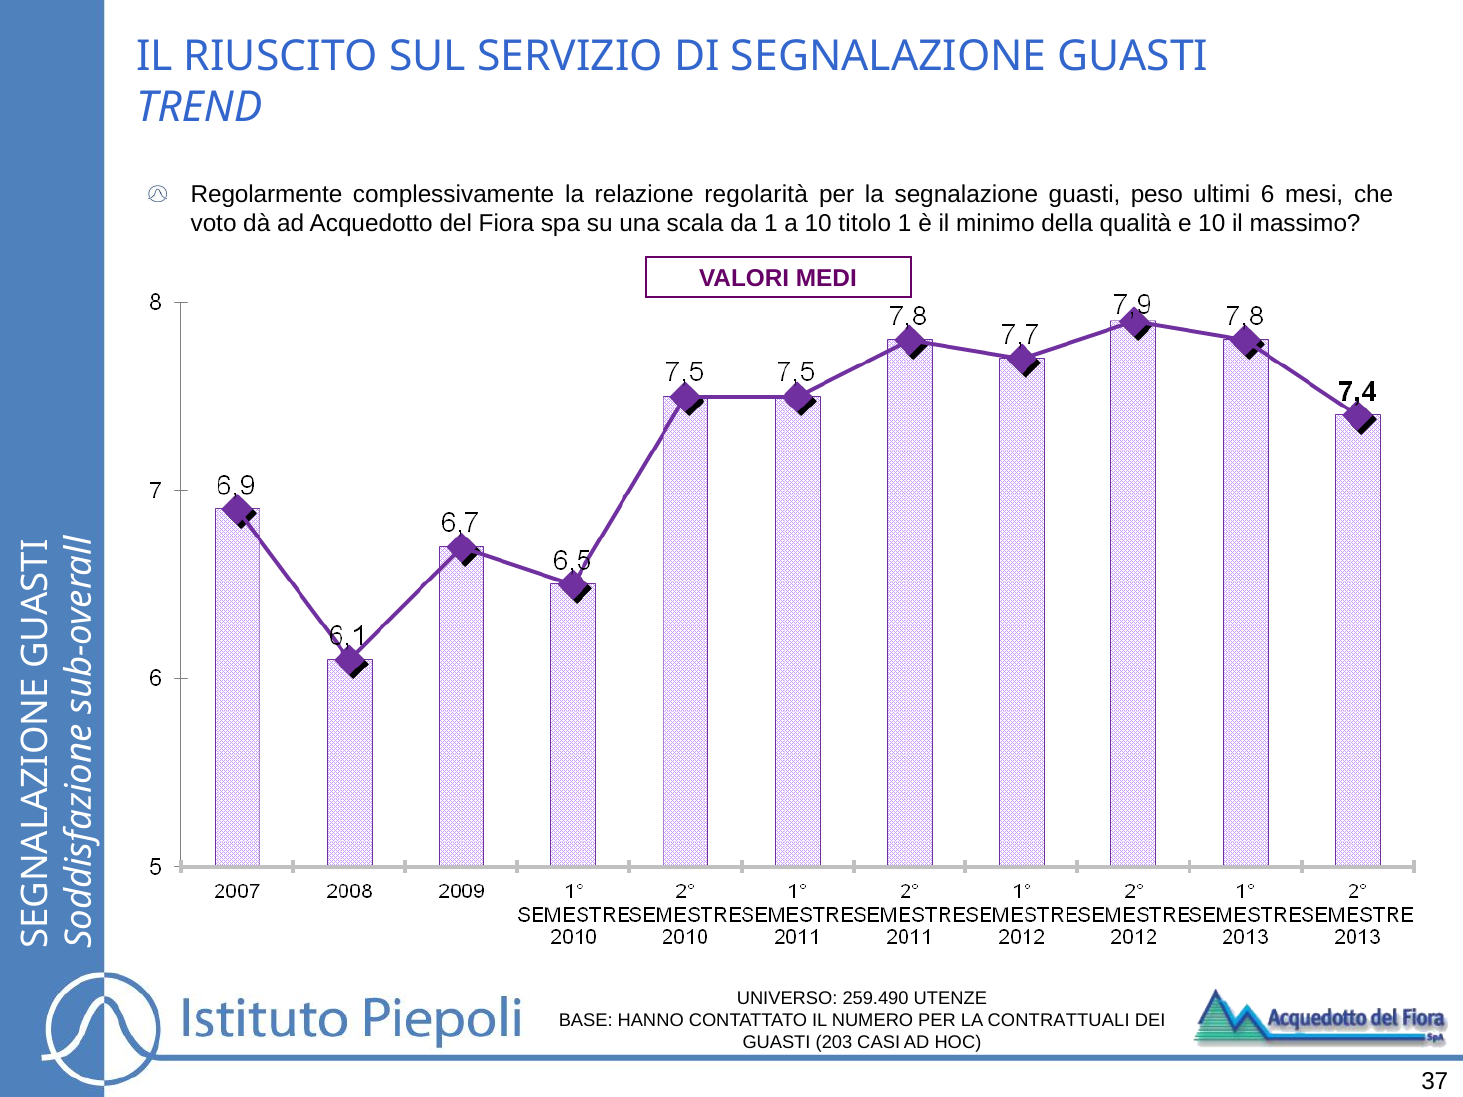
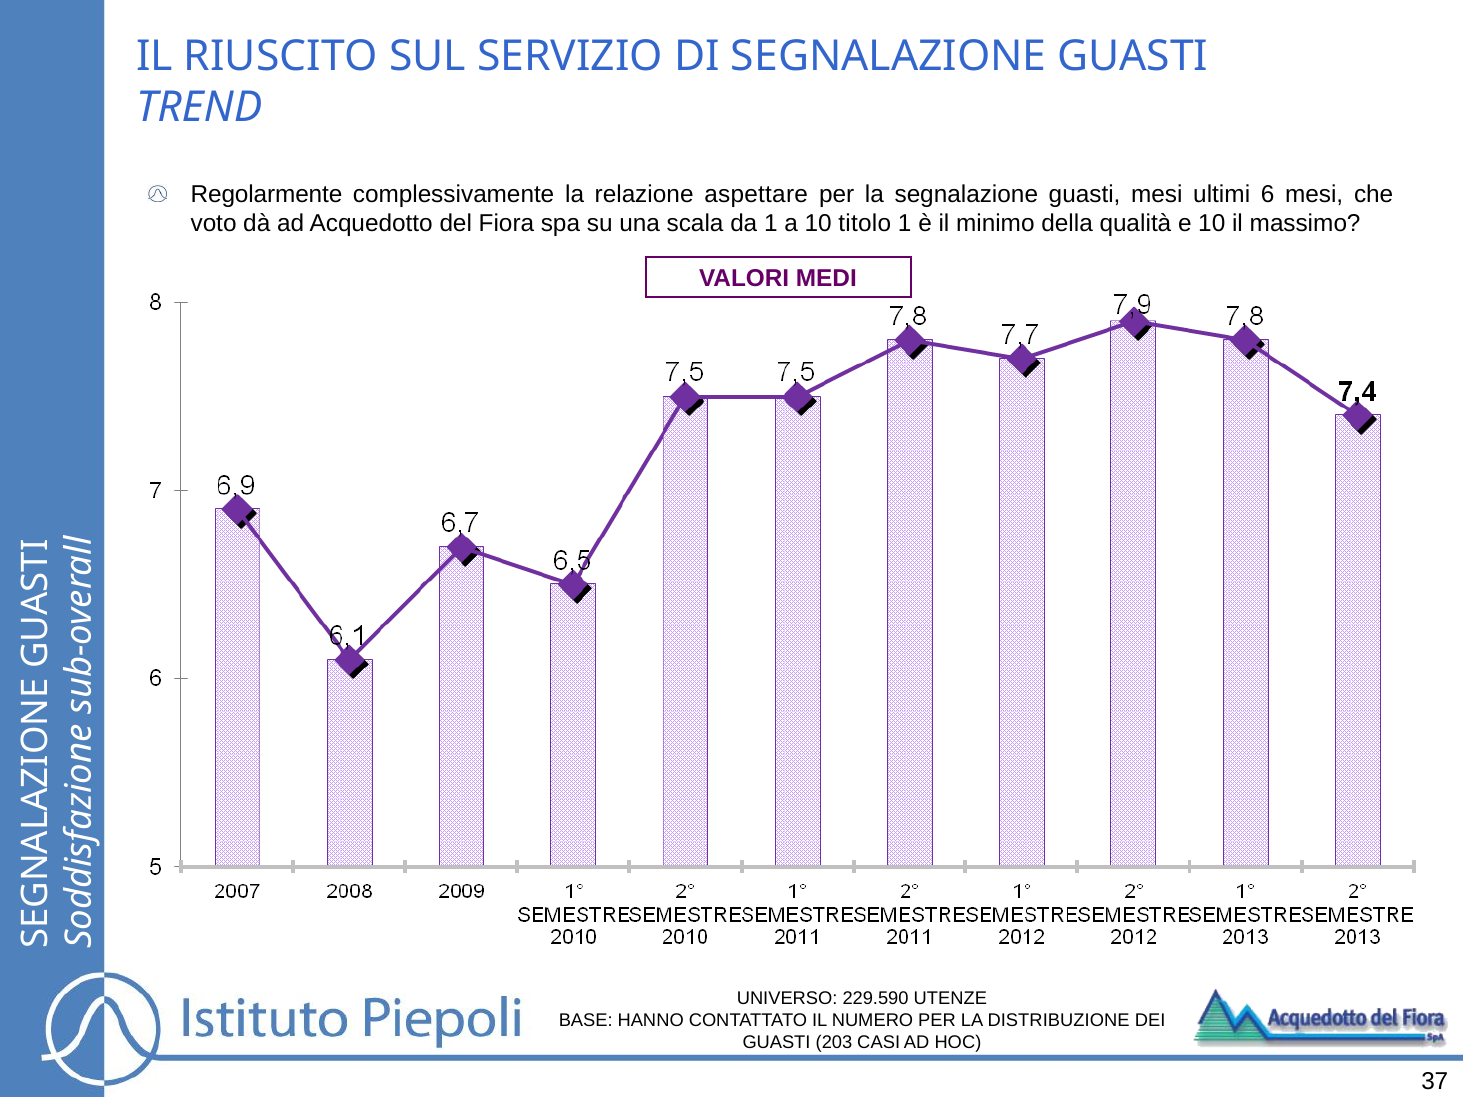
regolarità: regolarità -> aspettare (756, 194)
guasti peso: peso -> mesi (1157, 194)
259.490: 259.490 -> 229.590 (876, 999)
CONTRATTUALI: CONTRATTUALI -> DISTRIBUZIONE (1059, 1021)
